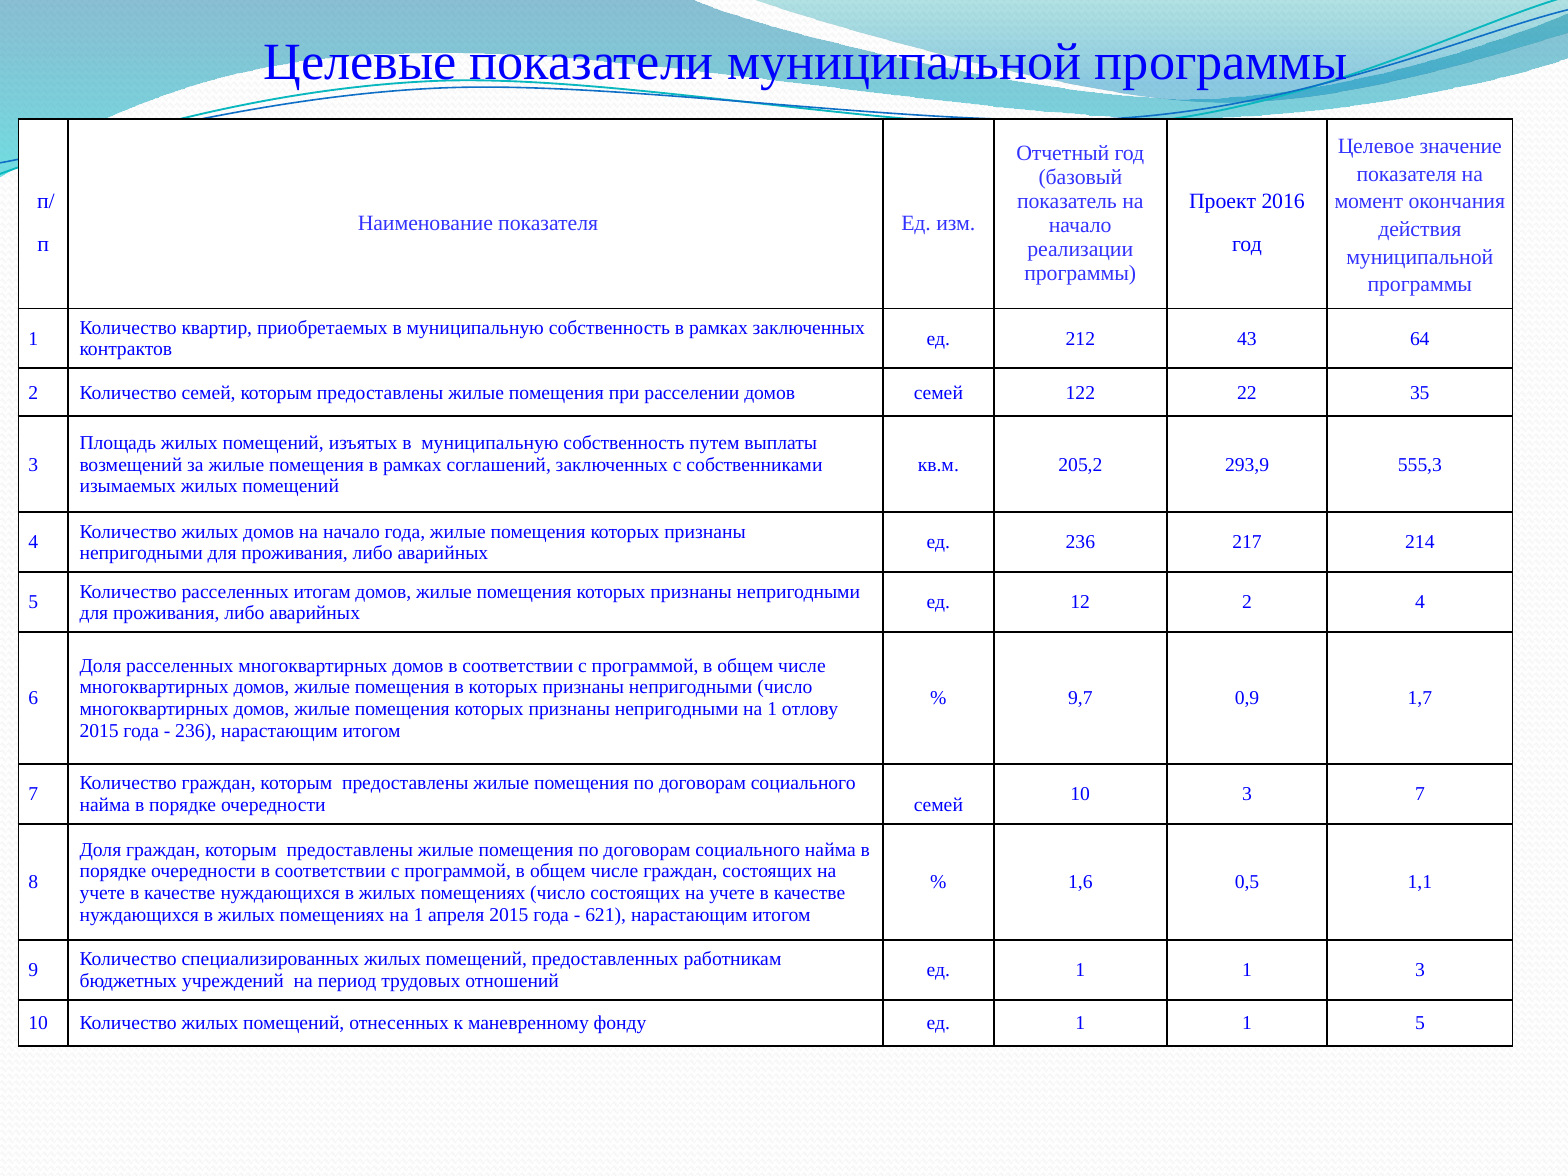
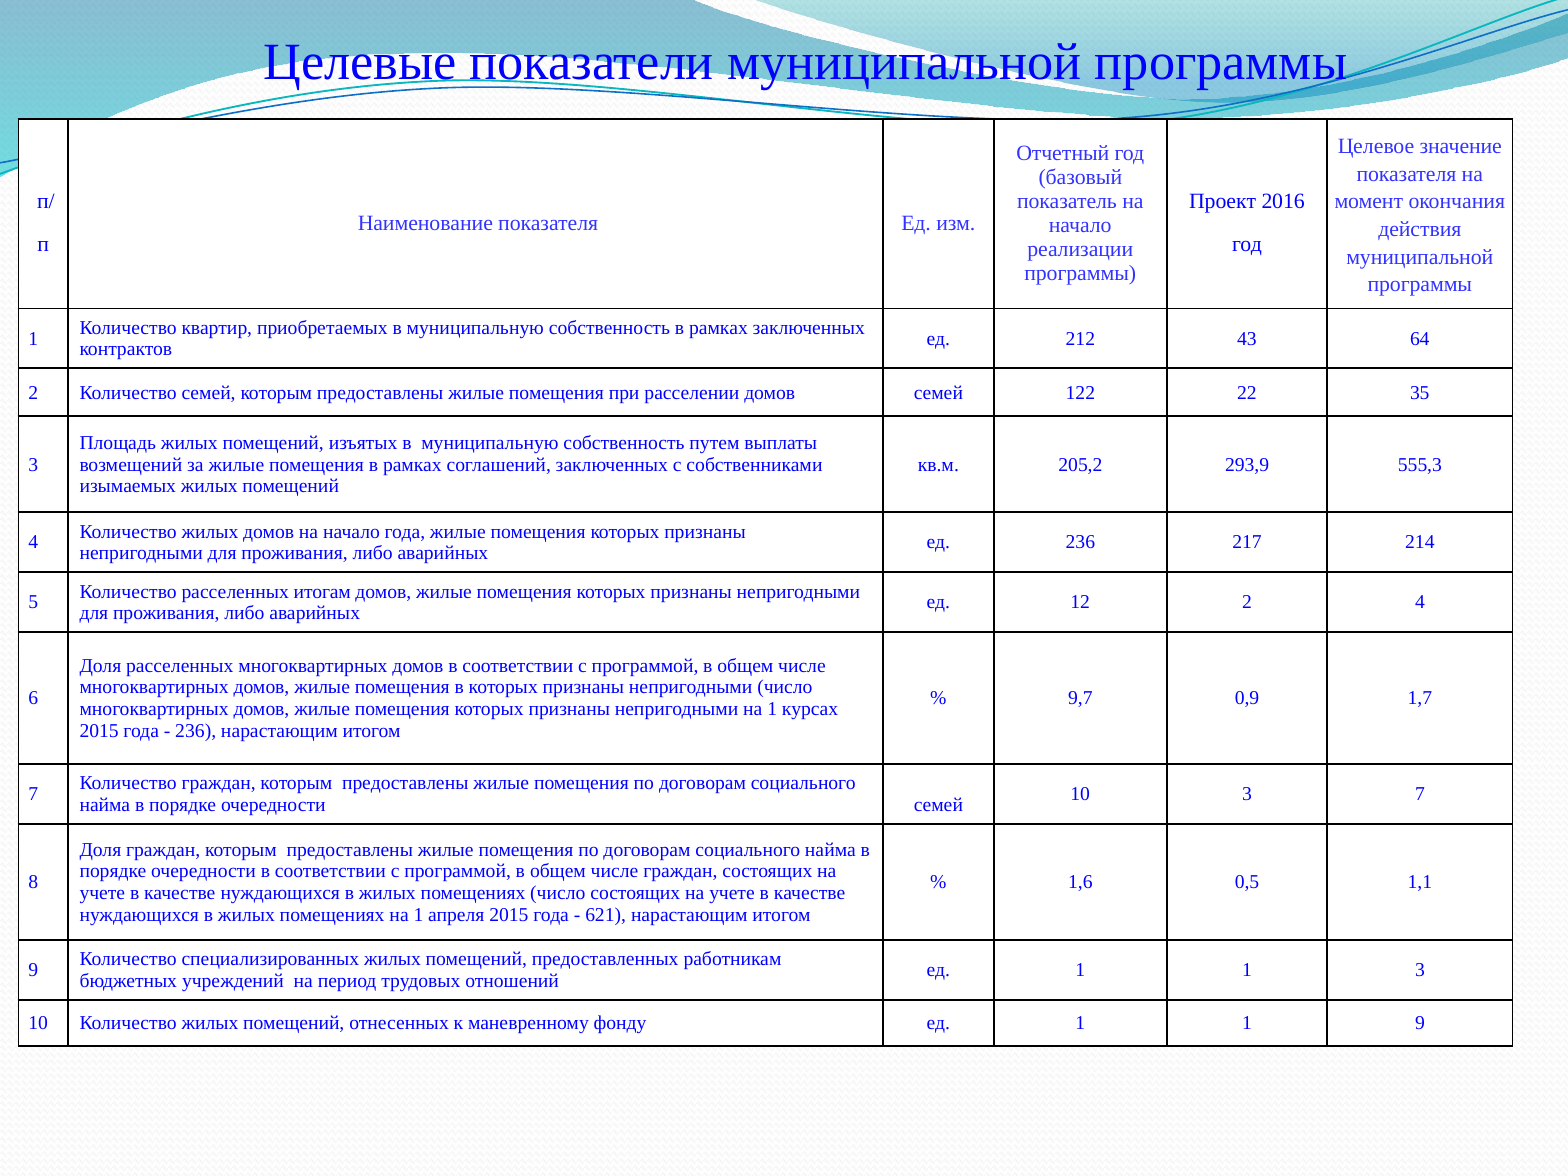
отлову: отлову -> курсах (810, 709)
1 5: 5 -> 9 (1420, 1023)
